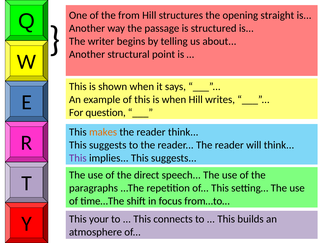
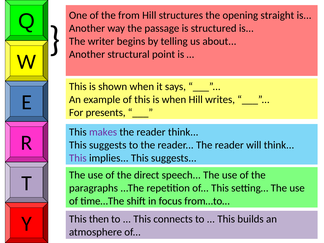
question: question -> presents (106, 112)
makes colour: orange -> purple (103, 132)
your: your -> then (99, 219)
